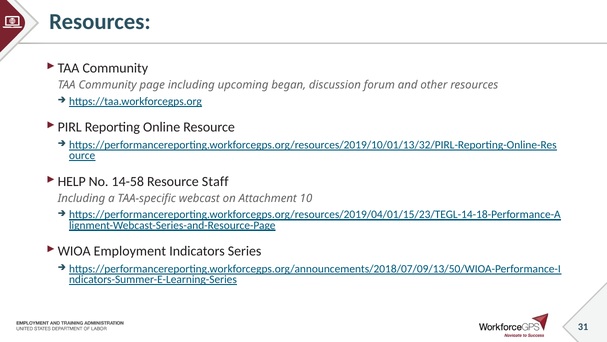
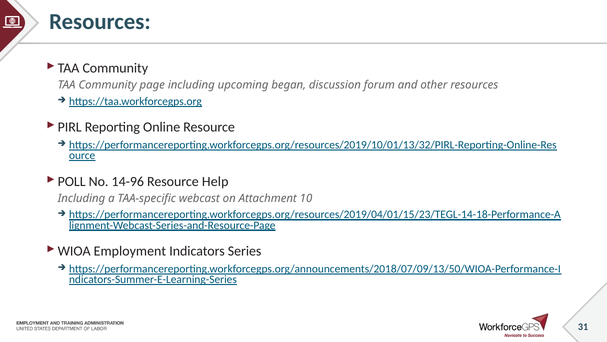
HELP: HELP -> POLL (72, 181)
14-58: 14-58 -> 14-96 (128, 181)
Staff: Staff -> Help (215, 181)
